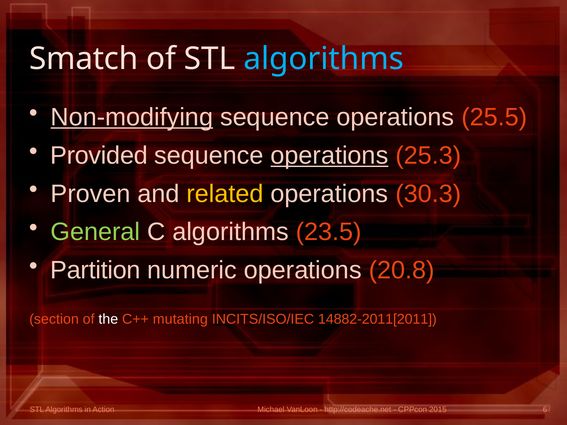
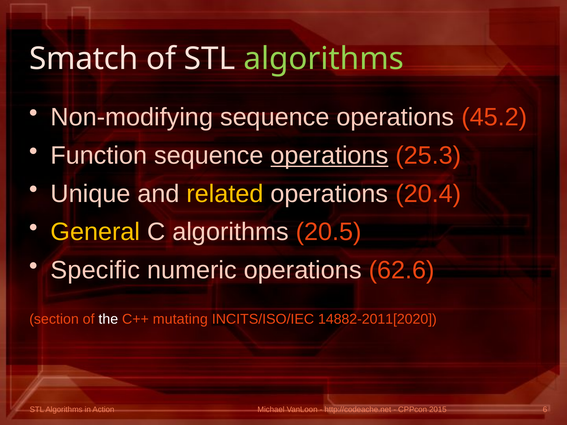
algorithms colour: light blue -> light green (324, 59)
Non-modifying underline: present -> none (132, 117)
25.5: 25.5 -> 45.2 (494, 117)
Provided: Provided -> Function (99, 156)
Proven: Proven -> Unique (90, 194)
30.3: 30.3 -> 20.4 (428, 194)
General colour: light green -> yellow (95, 232)
23.5: 23.5 -> 20.5 (329, 232)
Partition: Partition -> Specific (95, 270)
20.8: 20.8 -> 62.6 (402, 270)
14882-2011[2011: 14882-2011[2011 -> 14882-2011[2020 (377, 319)
